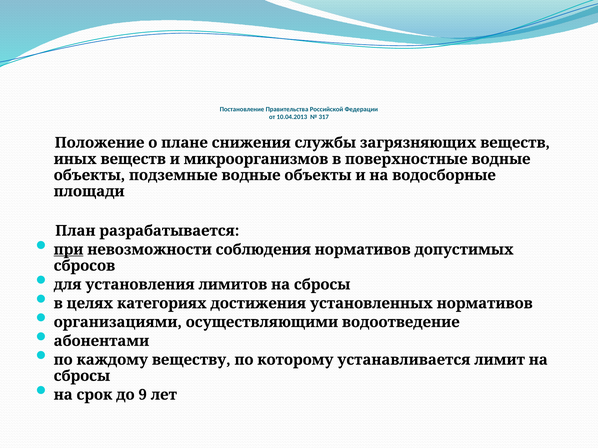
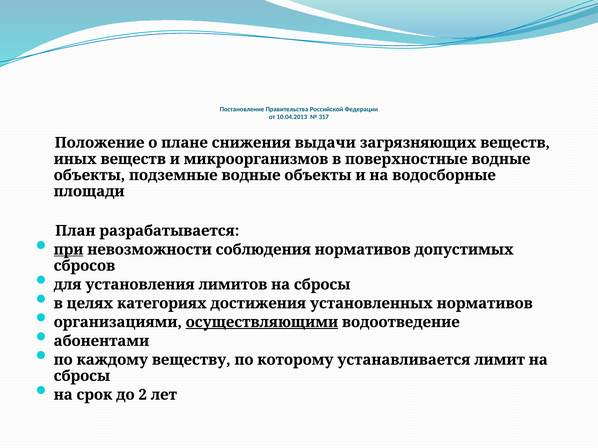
службы: службы -> выдачи (325, 143)
осуществляющими underline: none -> present (262, 323)
9: 9 -> 2 (143, 395)
